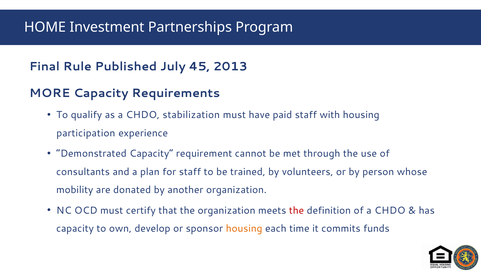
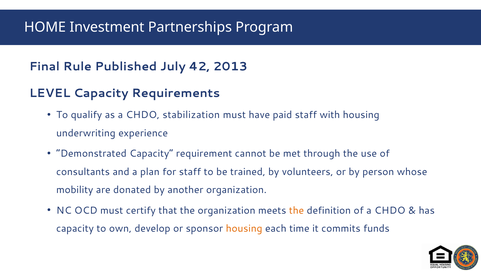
45: 45 -> 42 (199, 67)
MORE: MORE -> LEVEL (50, 93)
participation: participation -> underwriting (86, 133)
the colour: red -> orange (296, 210)
